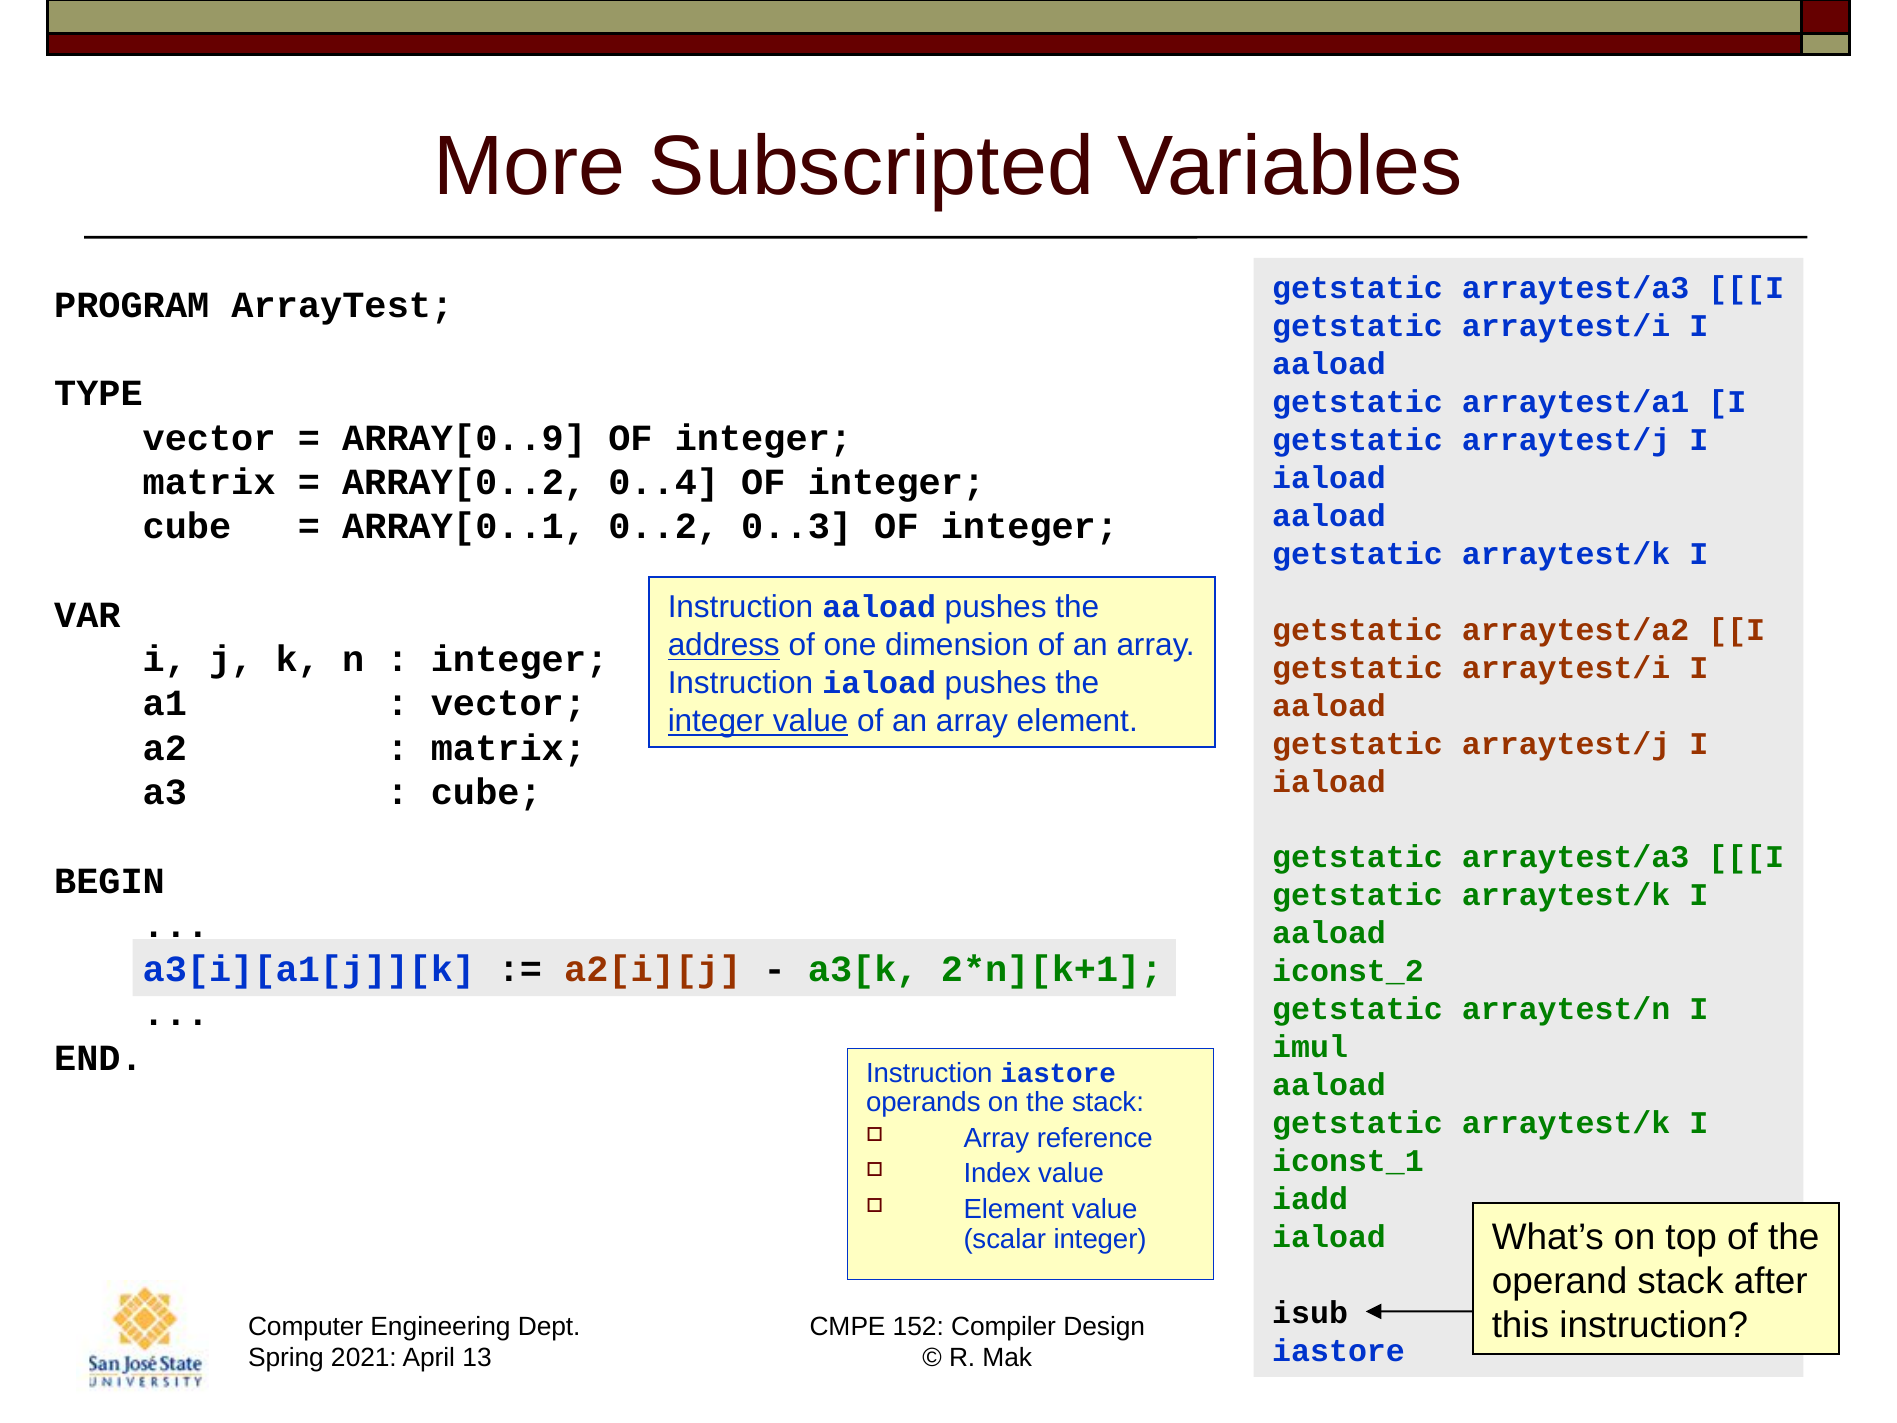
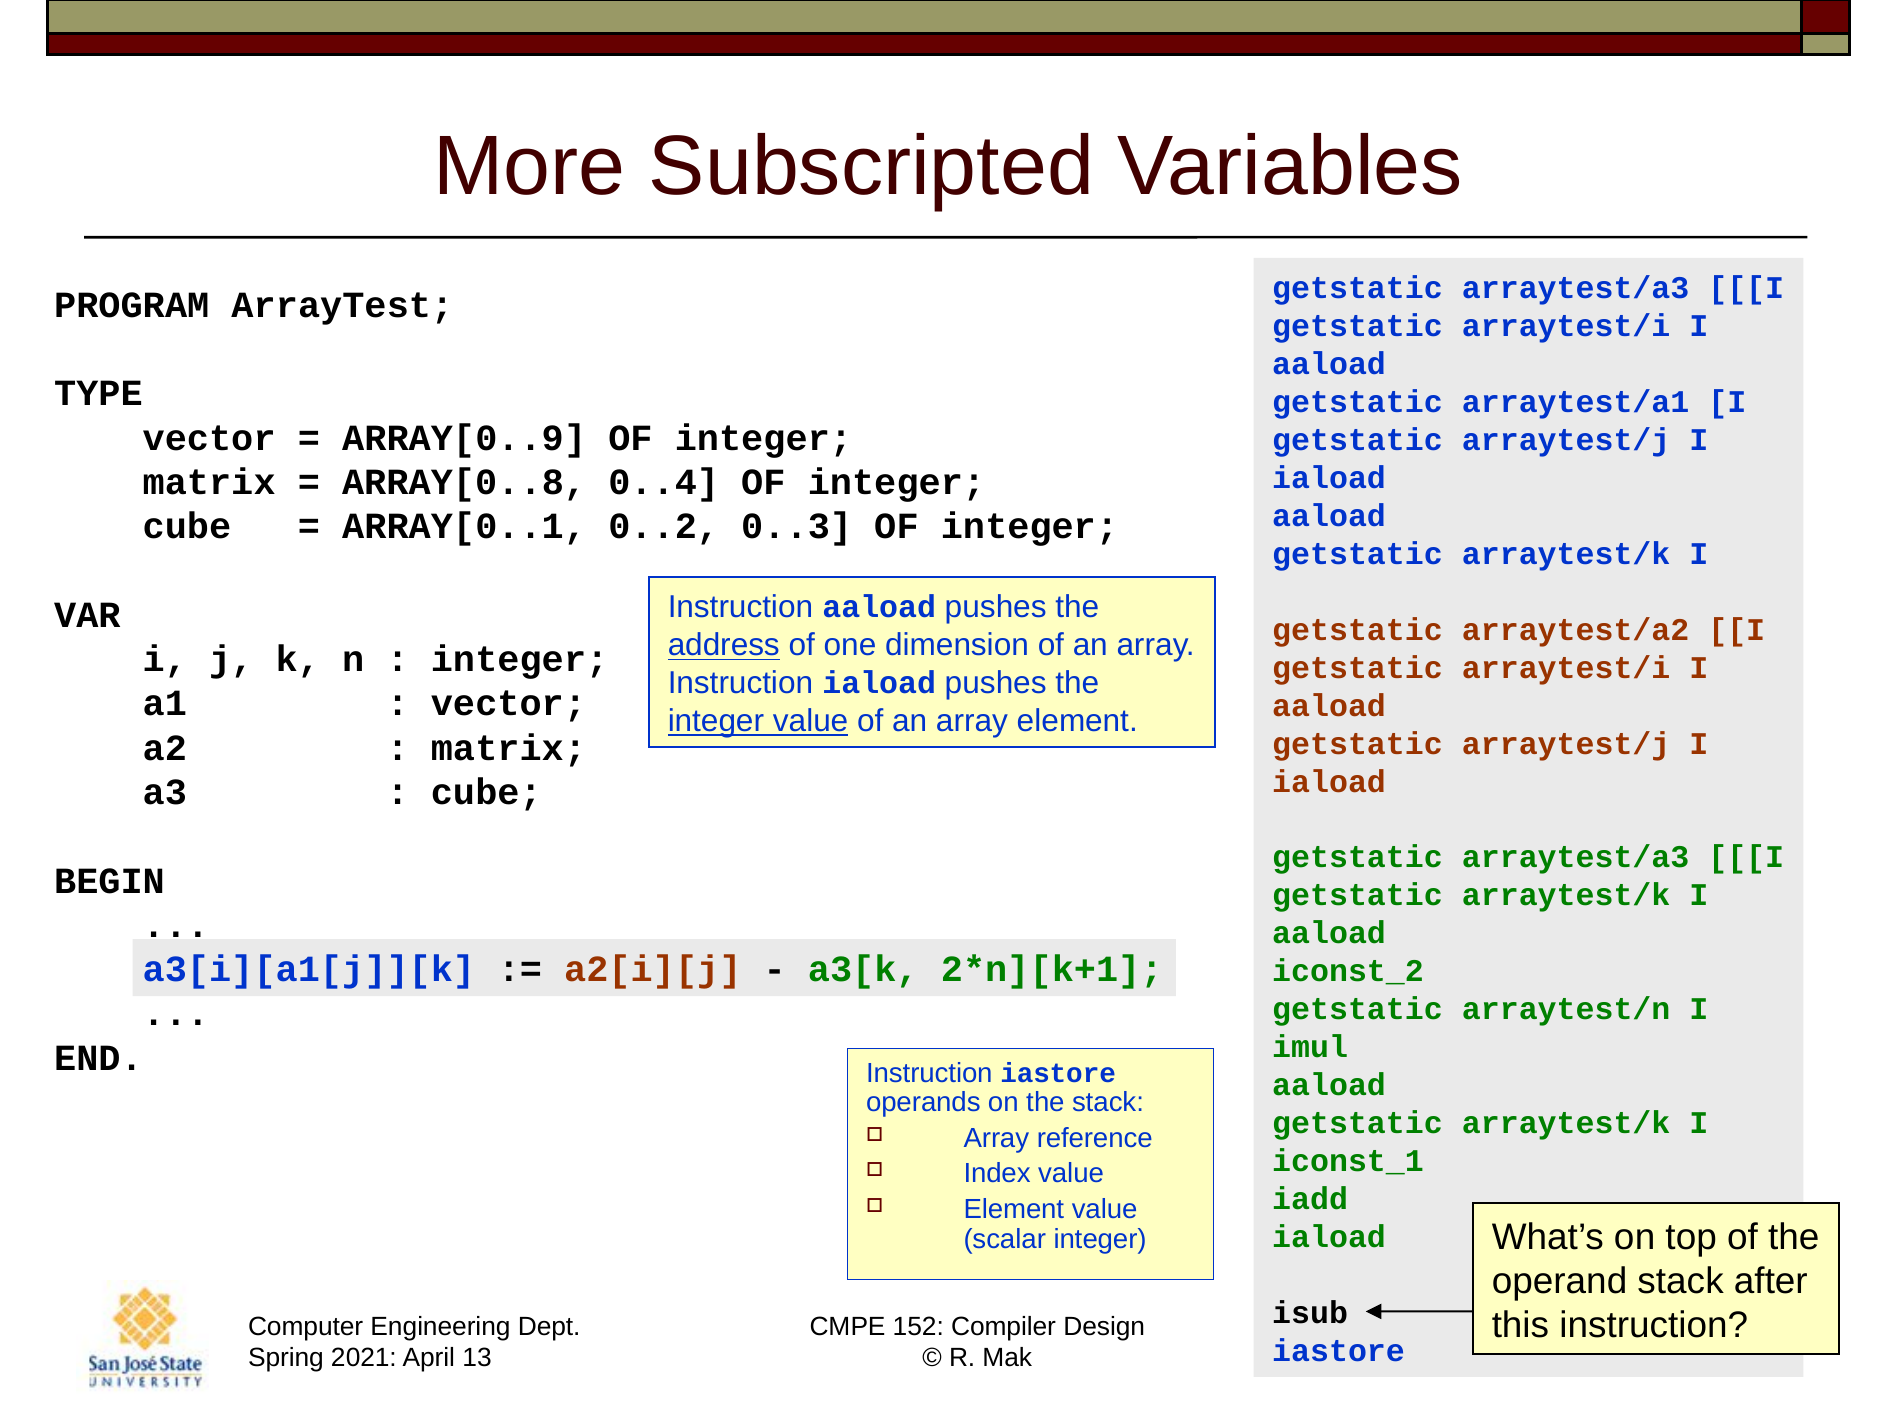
ARRAY[0..2: ARRAY[0..2 -> ARRAY[0..8 (464, 482)
